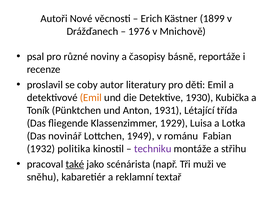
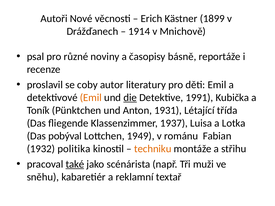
1976: 1976 -> 1914 (139, 31)
die underline: none -> present (130, 98)
1930: 1930 -> 1991 (199, 98)
1929: 1929 -> 1937 (174, 123)
novinář: novinář -> pobýval (65, 136)
techniku colour: purple -> orange (153, 149)
